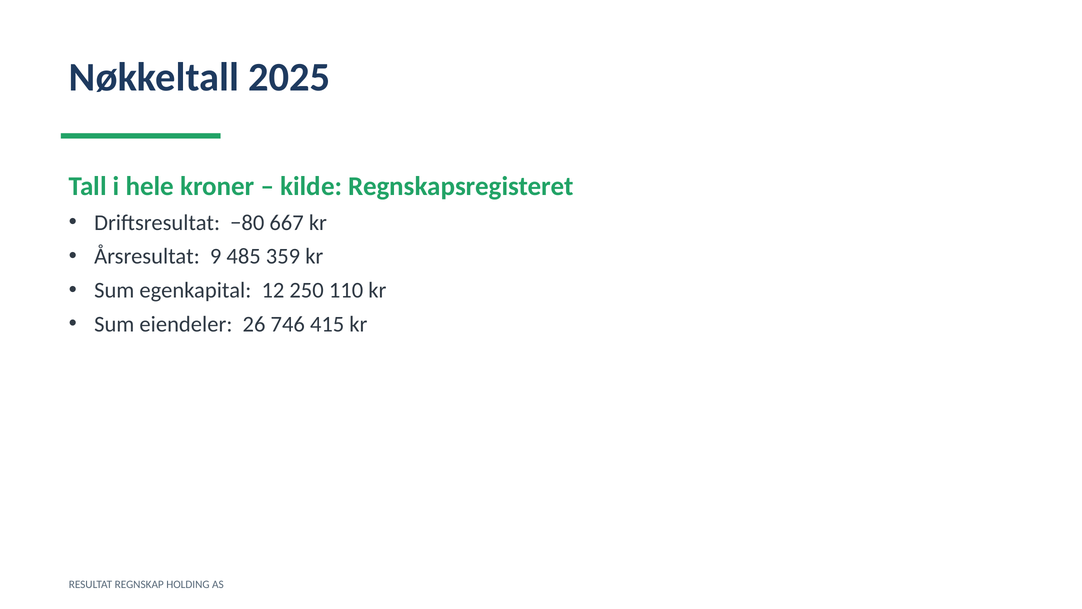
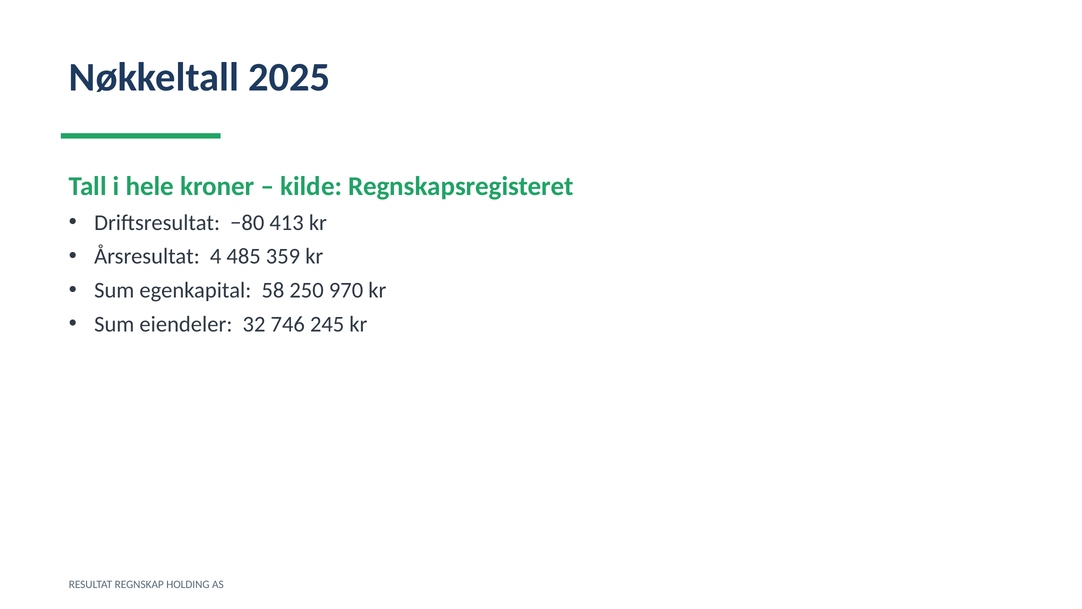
667: 667 -> 413 (287, 222)
9: 9 -> 4 (216, 256)
12: 12 -> 58 (273, 290)
110: 110 -> 970 (346, 290)
26: 26 -> 32 (254, 324)
415: 415 -> 245 (327, 324)
